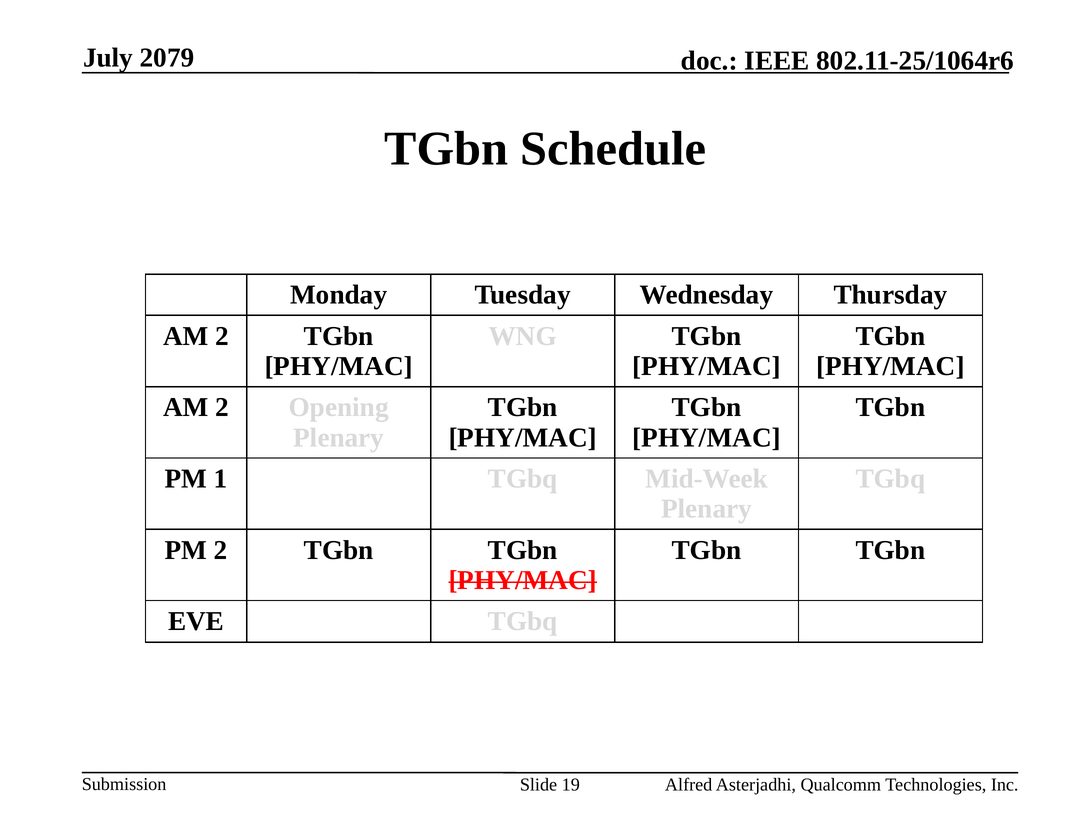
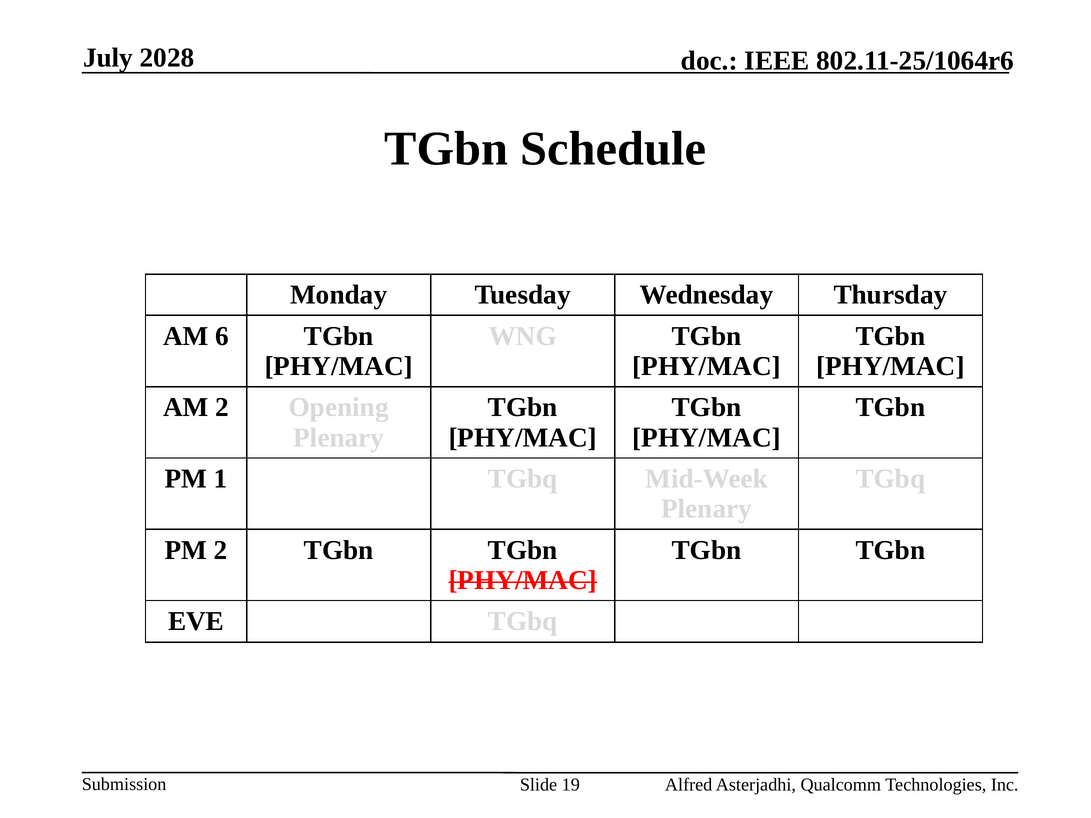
2079: 2079 -> 2028 (167, 58)
2: 2 -> 6 (222, 336)
